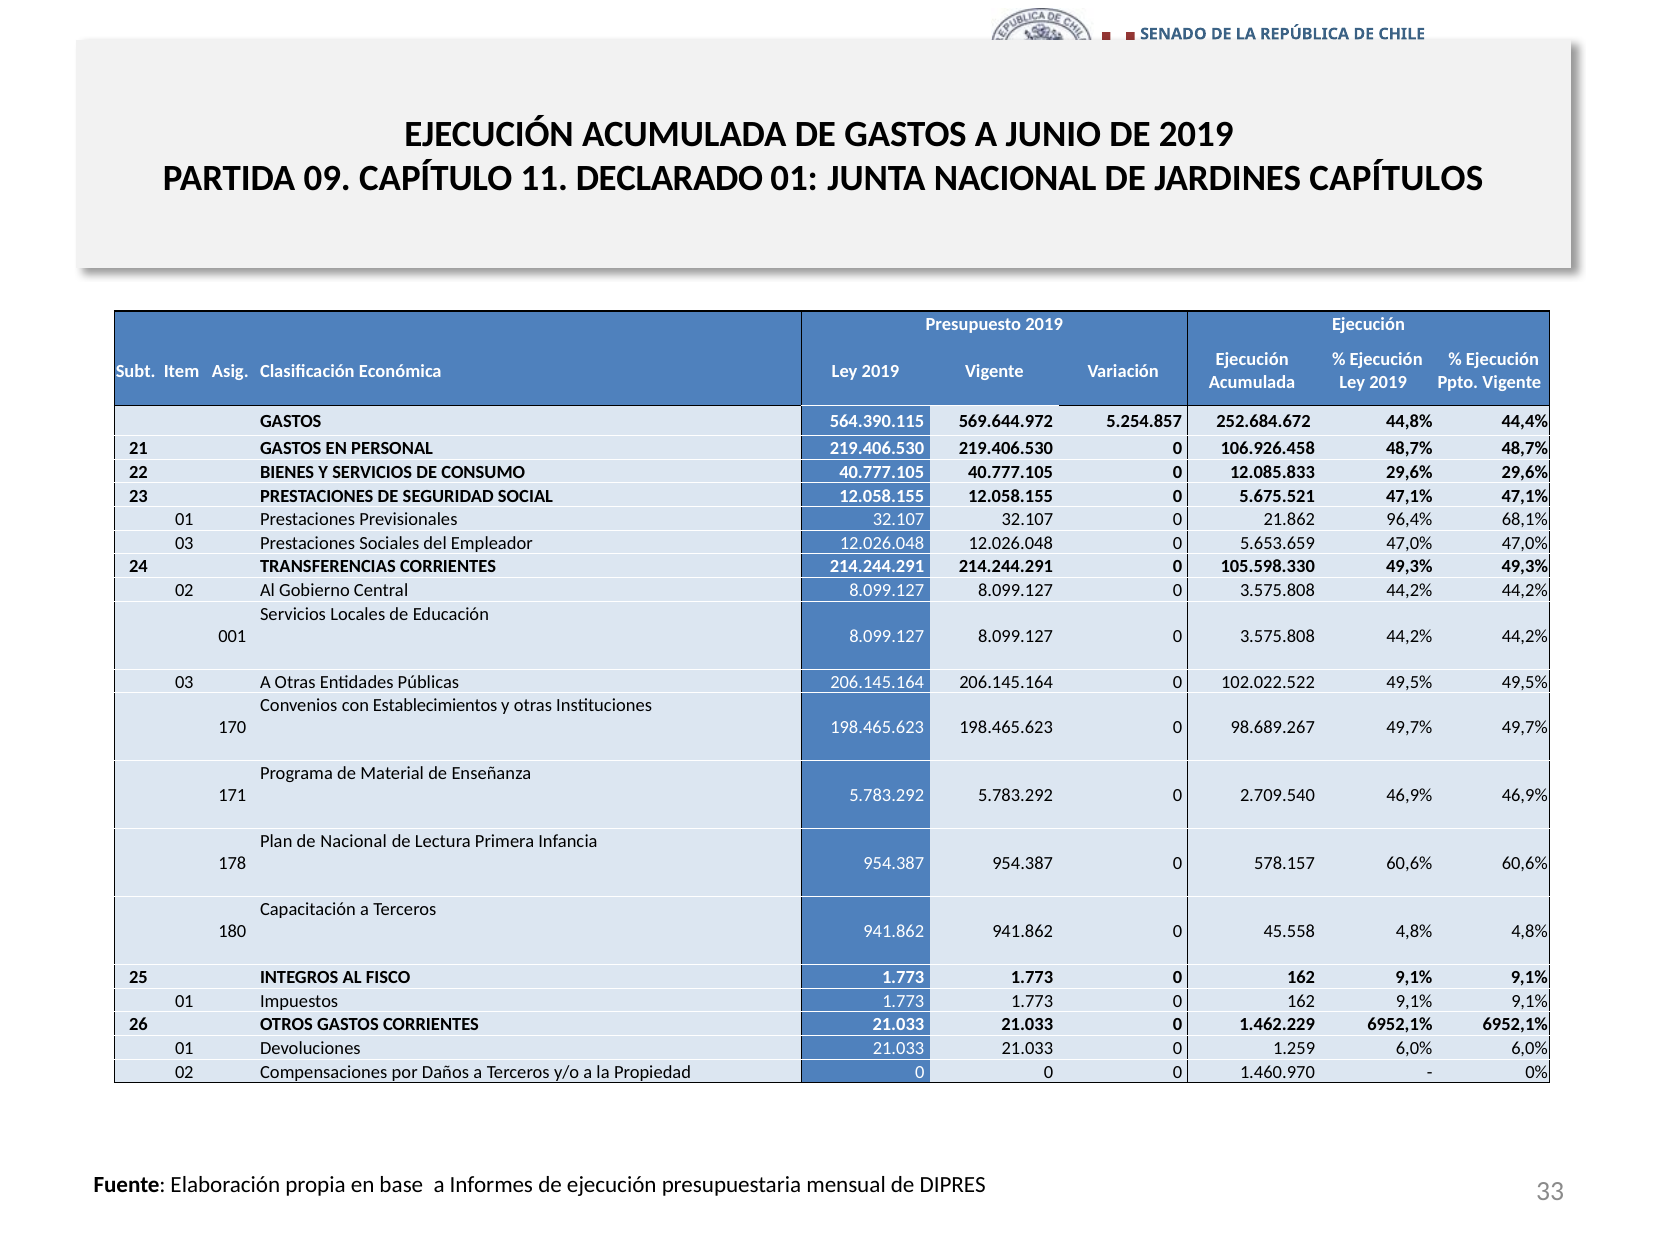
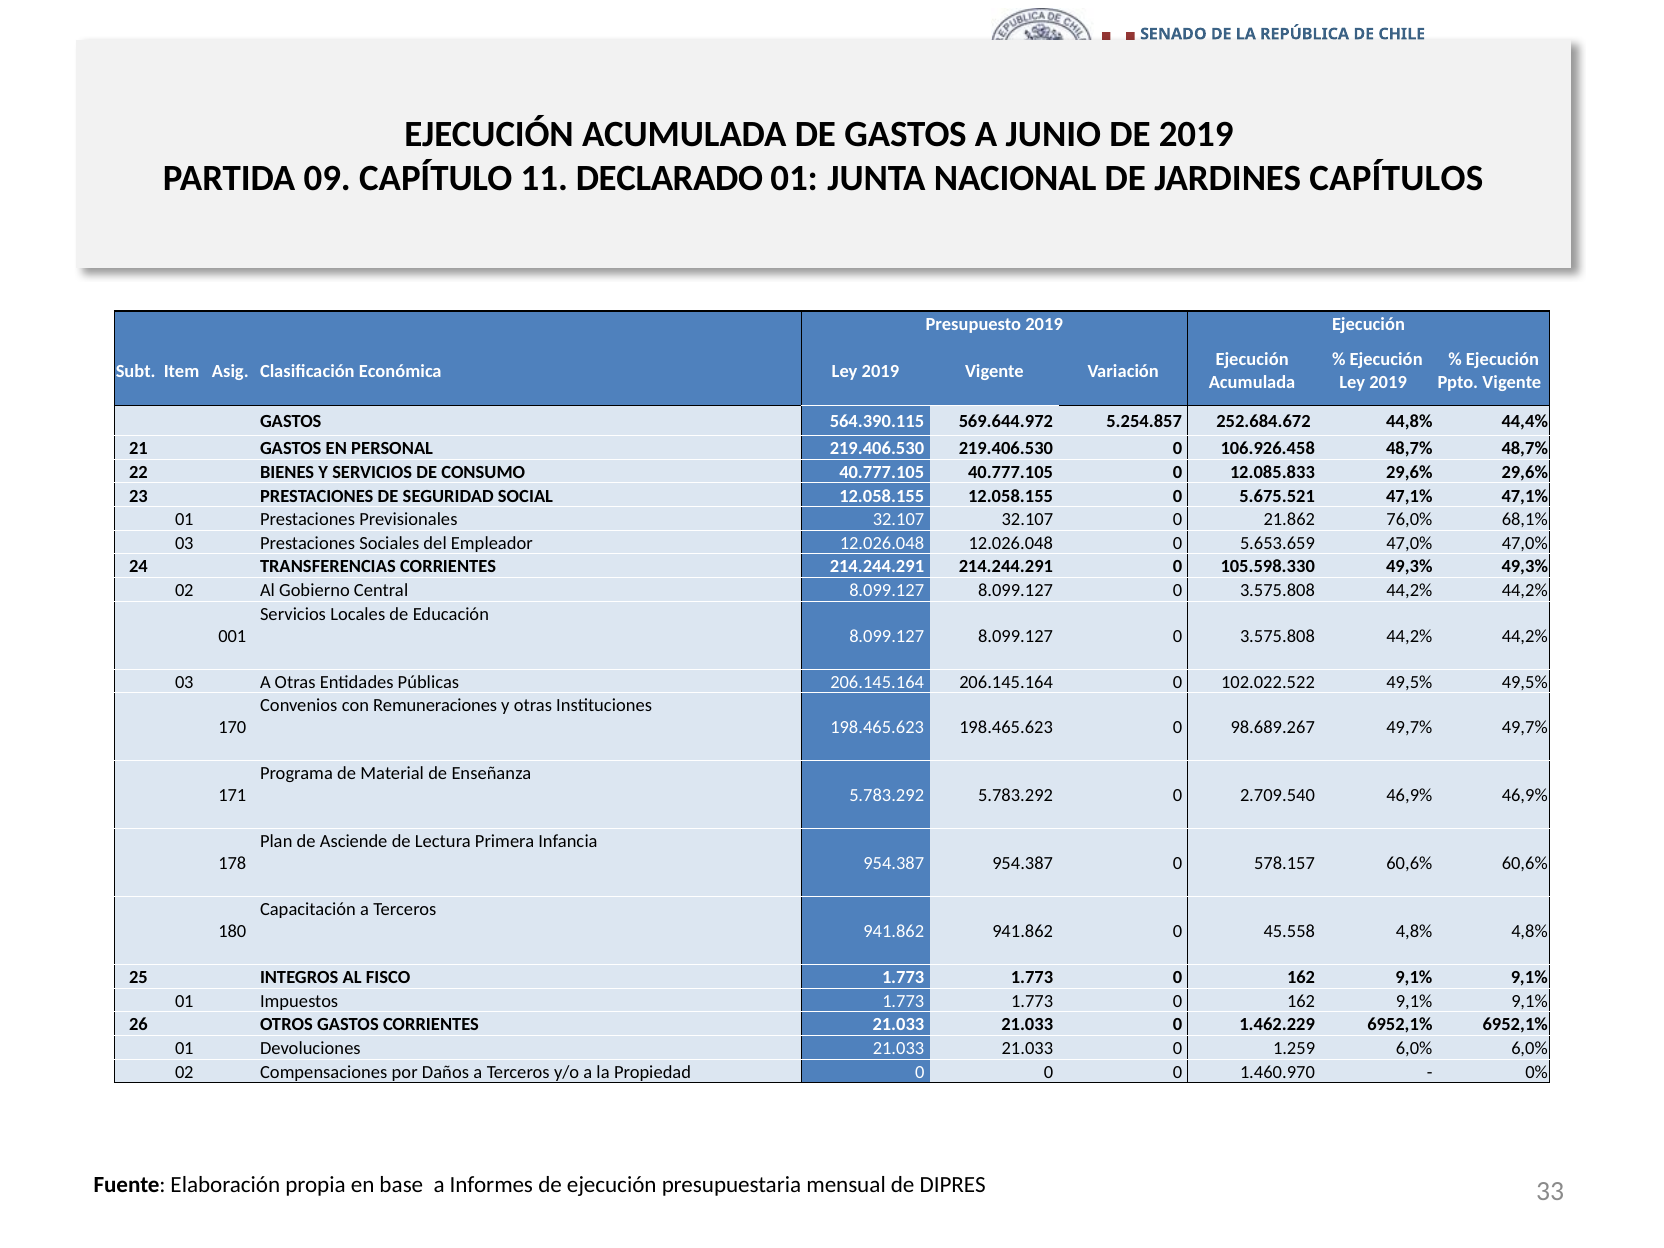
96,4%: 96,4% -> 76,0% (1409, 520)
Establecimientos: Establecimientos -> Remuneraciones (435, 706)
de Nacional: Nacional -> Asciende (354, 842)
